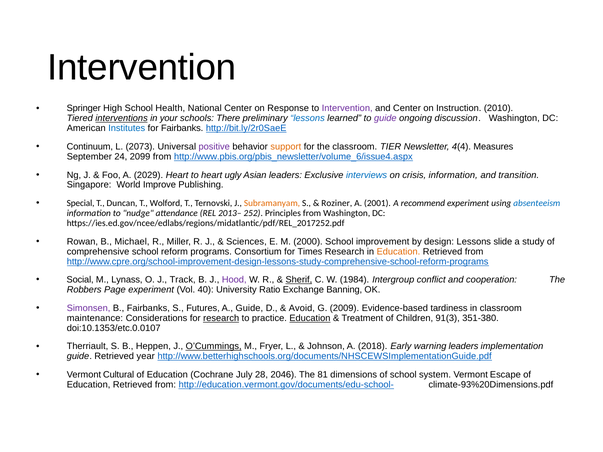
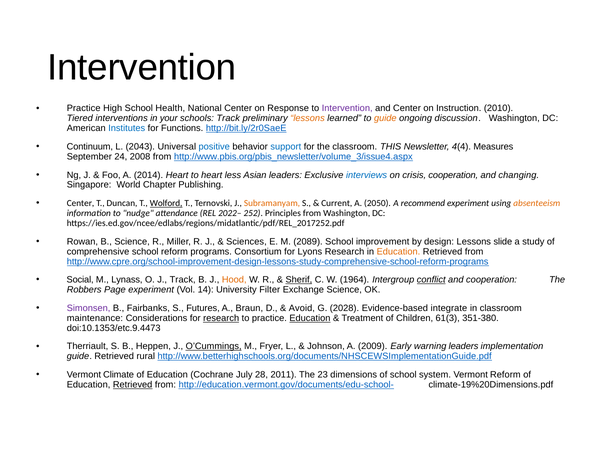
Springer: Springer -> Practice (84, 108)
interventions underline: present -> none (122, 118)
schools There: There -> Track (228, 118)
lessons colour: blue -> orange (308, 118)
guide colour: purple -> orange (385, 118)
for Fairbanks: Fairbanks -> Functions (182, 128)
2073: 2073 -> 2043 (140, 147)
positive colour: purple -> blue (214, 147)
support colour: orange -> blue (286, 147)
TIER: TIER -> THIS (391, 147)
2099: 2099 -> 2008 (140, 157)
http://www.pbis.org/pbis_newsletter/volume_6/issue4.aspx: http://www.pbis.org/pbis_newsletter/volume_6/issue4.aspx -> http://www.pbis.org/pbis_newsletter/volume_3/issue4.aspx (293, 157)
2029: 2029 -> 2014 (149, 175)
ugly: ugly -> less (233, 175)
crisis information: information -> cooperation (453, 175)
transition: transition -> changing (519, 175)
Improve: Improve -> Chapter (159, 185)
Special: Special -> Center (81, 203)
Wolford underline: none -> present (166, 203)
Roziner: Roziner -> Current (337, 203)
2001: 2001 -> 2050 (377, 203)
absenteeism colour: blue -> orange (537, 203)
2013–: 2013– -> 2022– (230, 213)
B Michael: Michael -> Science (132, 242)
2000: 2000 -> 2089 (308, 242)
Times: Times -> Lyons (310, 252)
Hood colour: purple -> orange (234, 280)
1984: 1984 -> 1964 (355, 280)
conflict underline: none -> present (431, 280)
40: 40 -> 14 (206, 290)
Ratio: Ratio -> Filter (270, 290)
Exchange Banning: Banning -> Science (344, 290)
A Guide: Guide -> Braun (249, 308)
2009: 2009 -> 2028 (344, 308)
tardiness: tardiness -> integrate (449, 308)
91(3: 91(3 -> 61(3 (448, 318)
doi:10.1353/etc.0.0107: doi:10.1353/etc.0.0107 -> doi:10.1353/etc.9.4473 (114, 328)
2018: 2018 -> 2009 (373, 347)
year: year -> rural (146, 357)
Cultural: Cultural -> Climate (119, 375)
2046: 2046 -> 2011 (284, 375)
81: 81 -> 23 (323, 375)
Vermont Escape: Escape -> Reform (505, 375)
Retrieved underline: none -> present (133, 385)
climate-93%20Dimensions.pdf: climate-93%20Dimensions.pdf -> climate-19%20Dimensions.pdf (491, 385)
